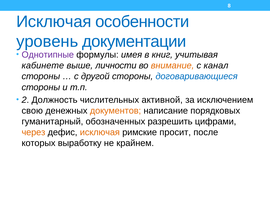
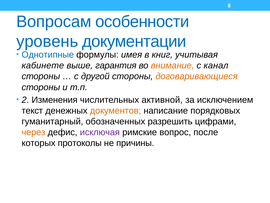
Исключая: Исключая -> Вопросам (54, 22)
Однотипные colour: purple -> blue (48, 55)
личности: личности -> гарантия (116, 65)
договаривающиеся colour: blue -> orange (197, 76)
Должность: Должность -> Изменения (55, 100)
свою: свою -> текст (32, 110)
исключая colour: orange -> purple (100, 132)
просит: просит -> вопрос (175, 132)
выработку: выработку -> протоколы (80, 143)
крайнем: крайнем -> причины (135, 143)
